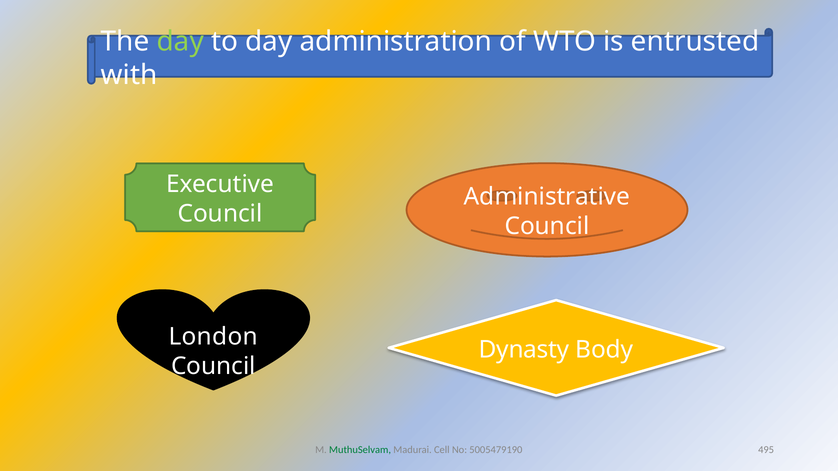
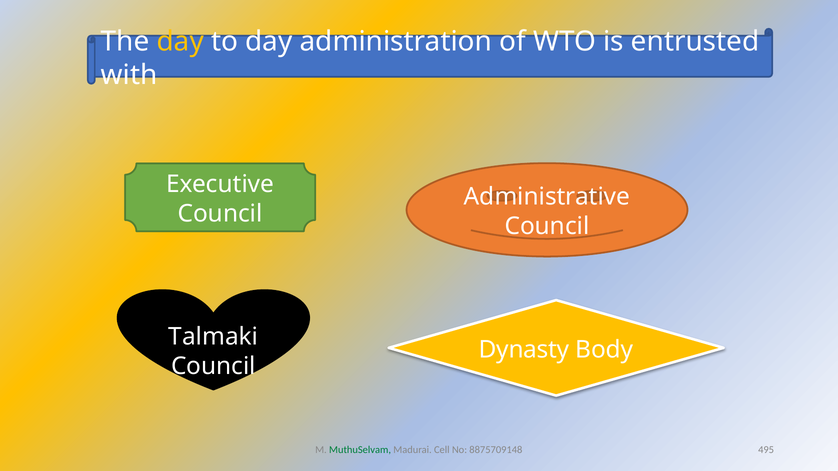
day colour: light green -> yellow (180, 41)
London: London -> Talmaki (213, 337)
5005479190: 5005479190 -> 8875709148 (496, 450)
